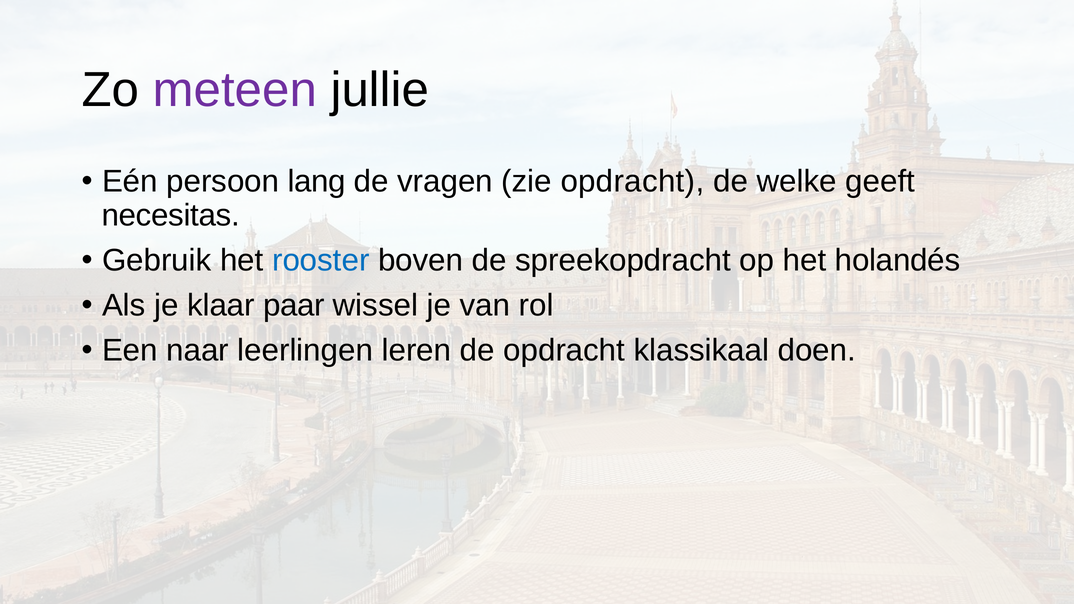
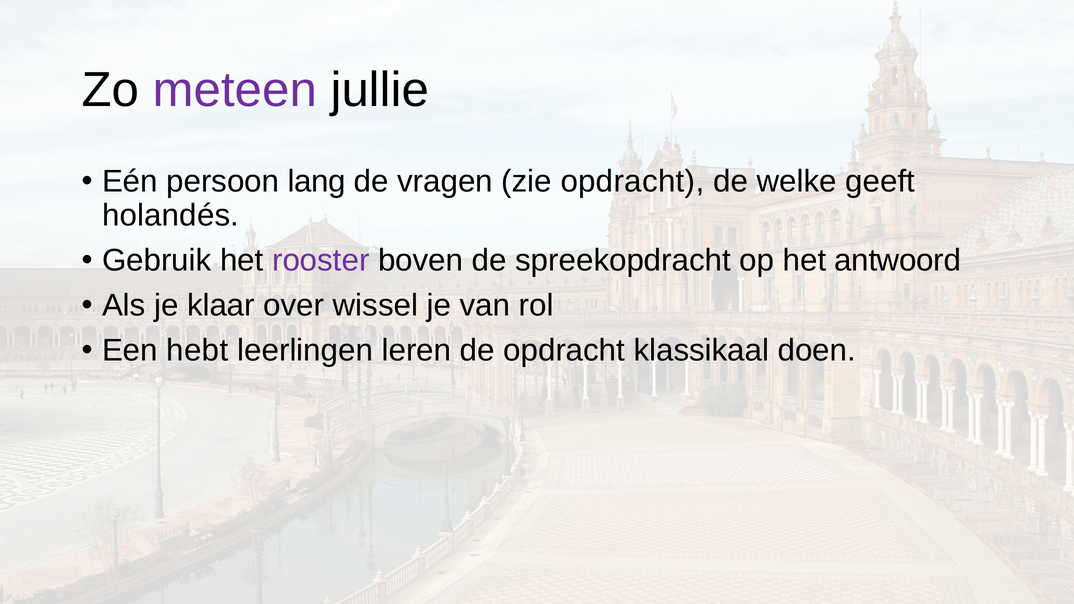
necesitas: necesitas -> holandés (171, 215)
rooster colour: blue -> purple (321, 260)
holandés: holandés -> antwoord (898, 260)
paar: paar -> over (294, 305)
naar: naar -> hebt (197, 351)
